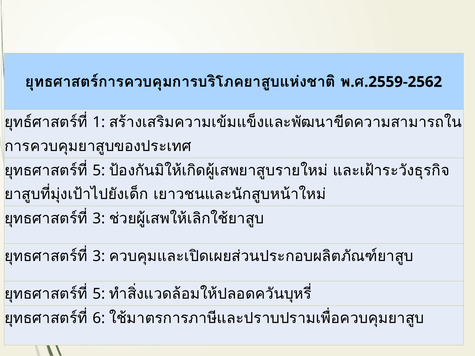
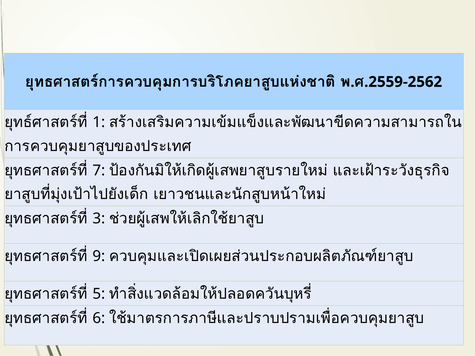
5: 5 -> 7 (99, 170)
3: 3 -> 9 (99, 256)
